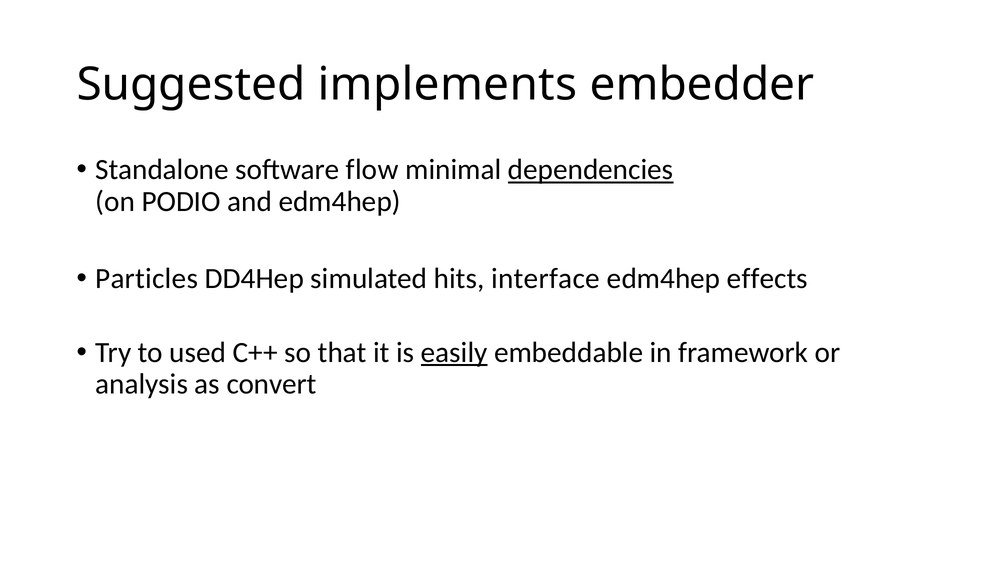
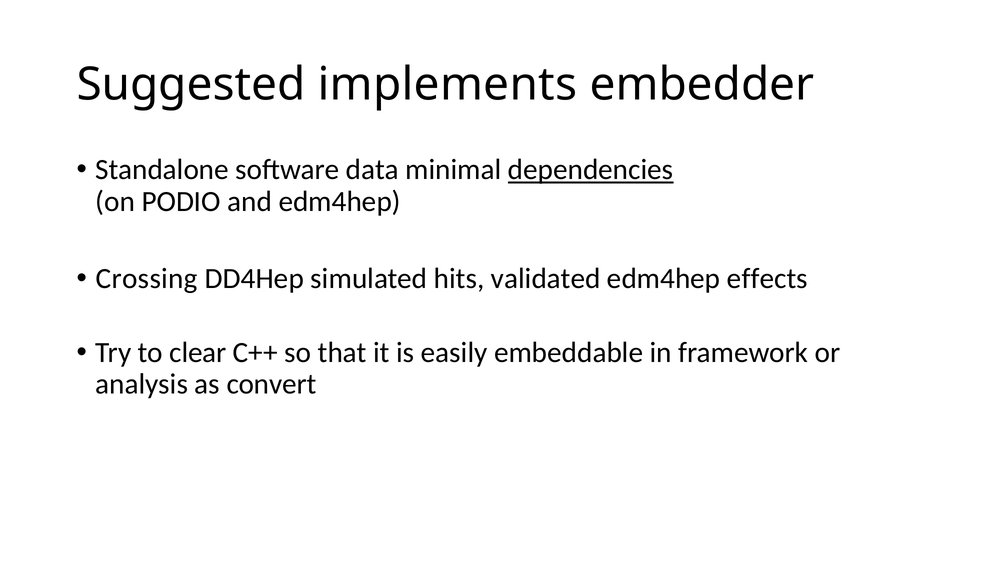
flow: flow -> data (372, 170)
Particles: Particles -> Crossing (147, 279)
interface: interface -> validated (546, 279)
used: used -> clear (198, 352)
easily underline: present -> none (454, 352)
